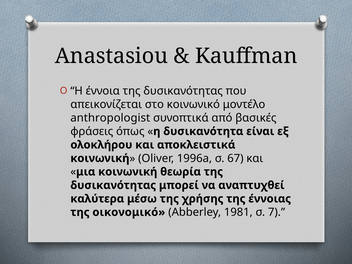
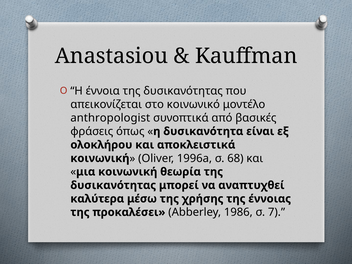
67: 67 -> 68 (235, 158)
οικονομικό: οικονομικό -> προκαλέσει (129, 212)
1981: 1981 -> 1986 (238, 212)
